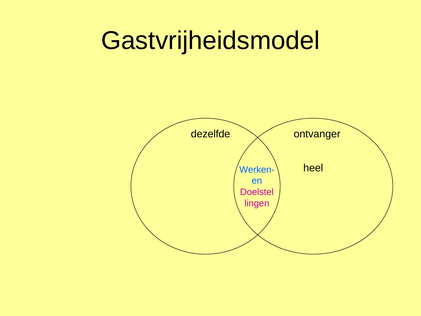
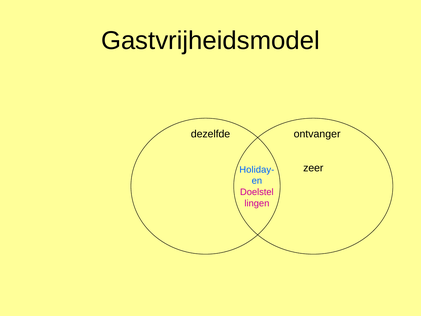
heel: heel -> zeer (313, 168)
Werken-: Werken- -> Holiday- (257, 169)
